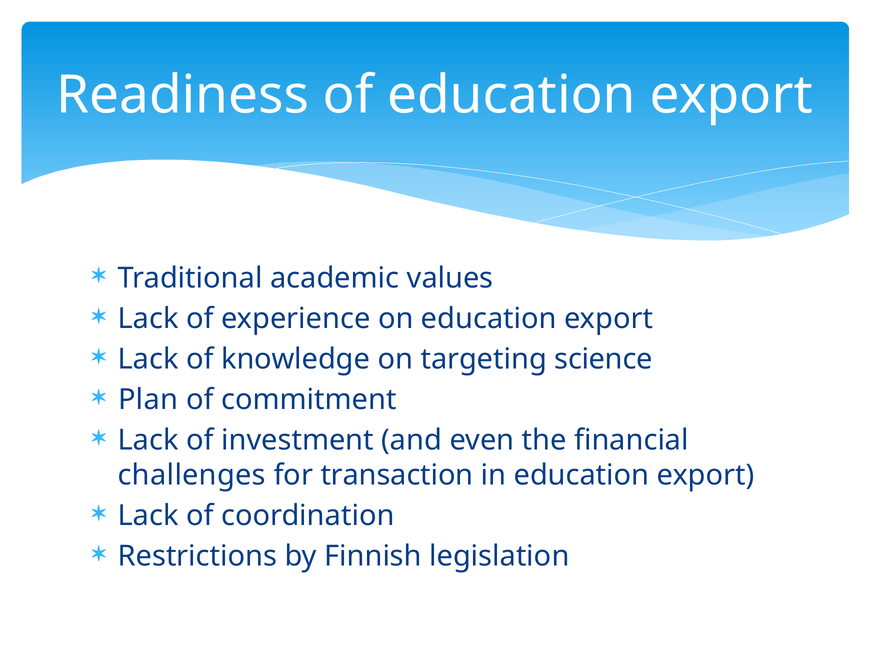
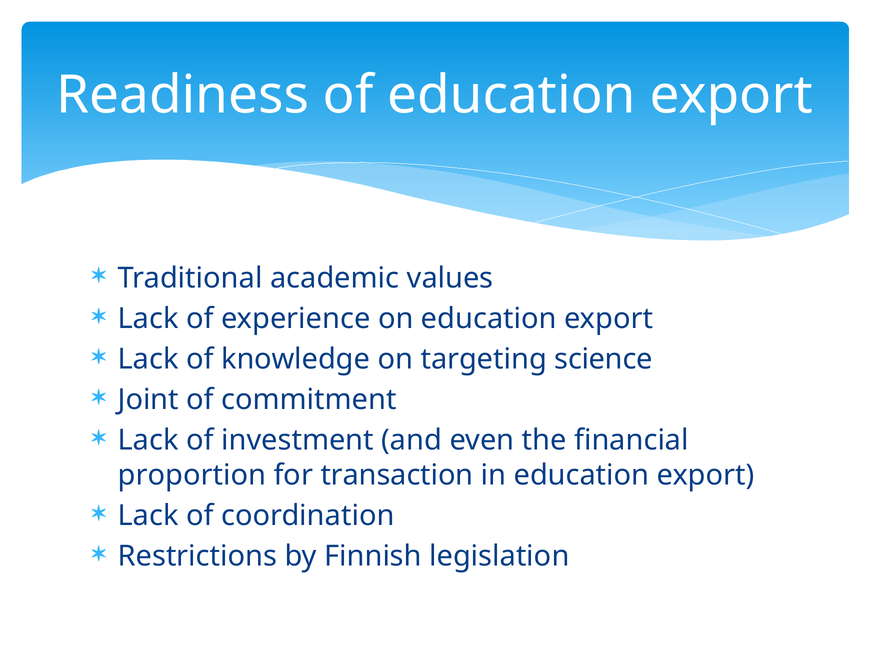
Plan: Plan -> Joint (148, 400)
challenges: challenges -> proportion (192, 476)
